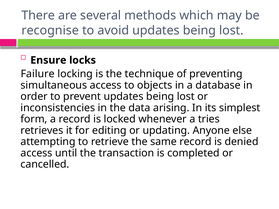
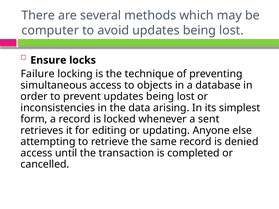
recognise: recognise -> computer (50, 30)
tries: tries -> sent (209, 119)
